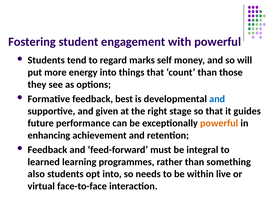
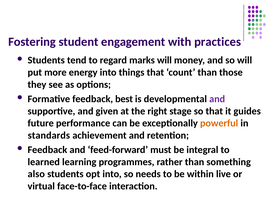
with powerful: powerful -> practices (218, 42)
marks self: self -> will (164, 60)
and colour: blue -> purple (217, 99)
enhancing: enhancing -> standards (49, 135)
